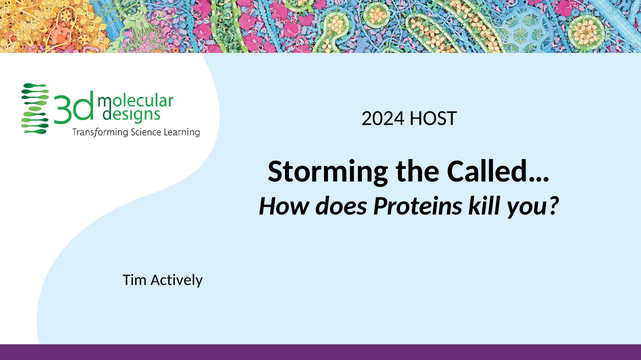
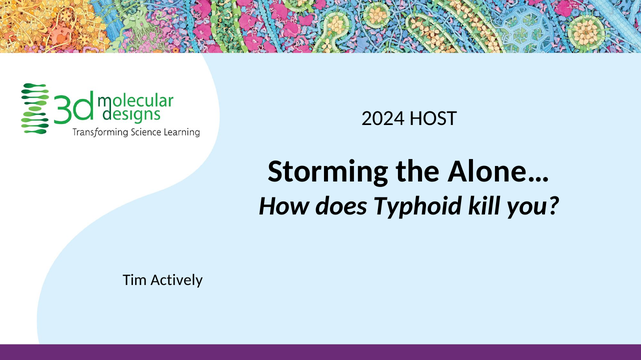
Called…: Called… -> Alone… (499, 171)
Proteins: Proteins -> Typhoid (418, 206)
